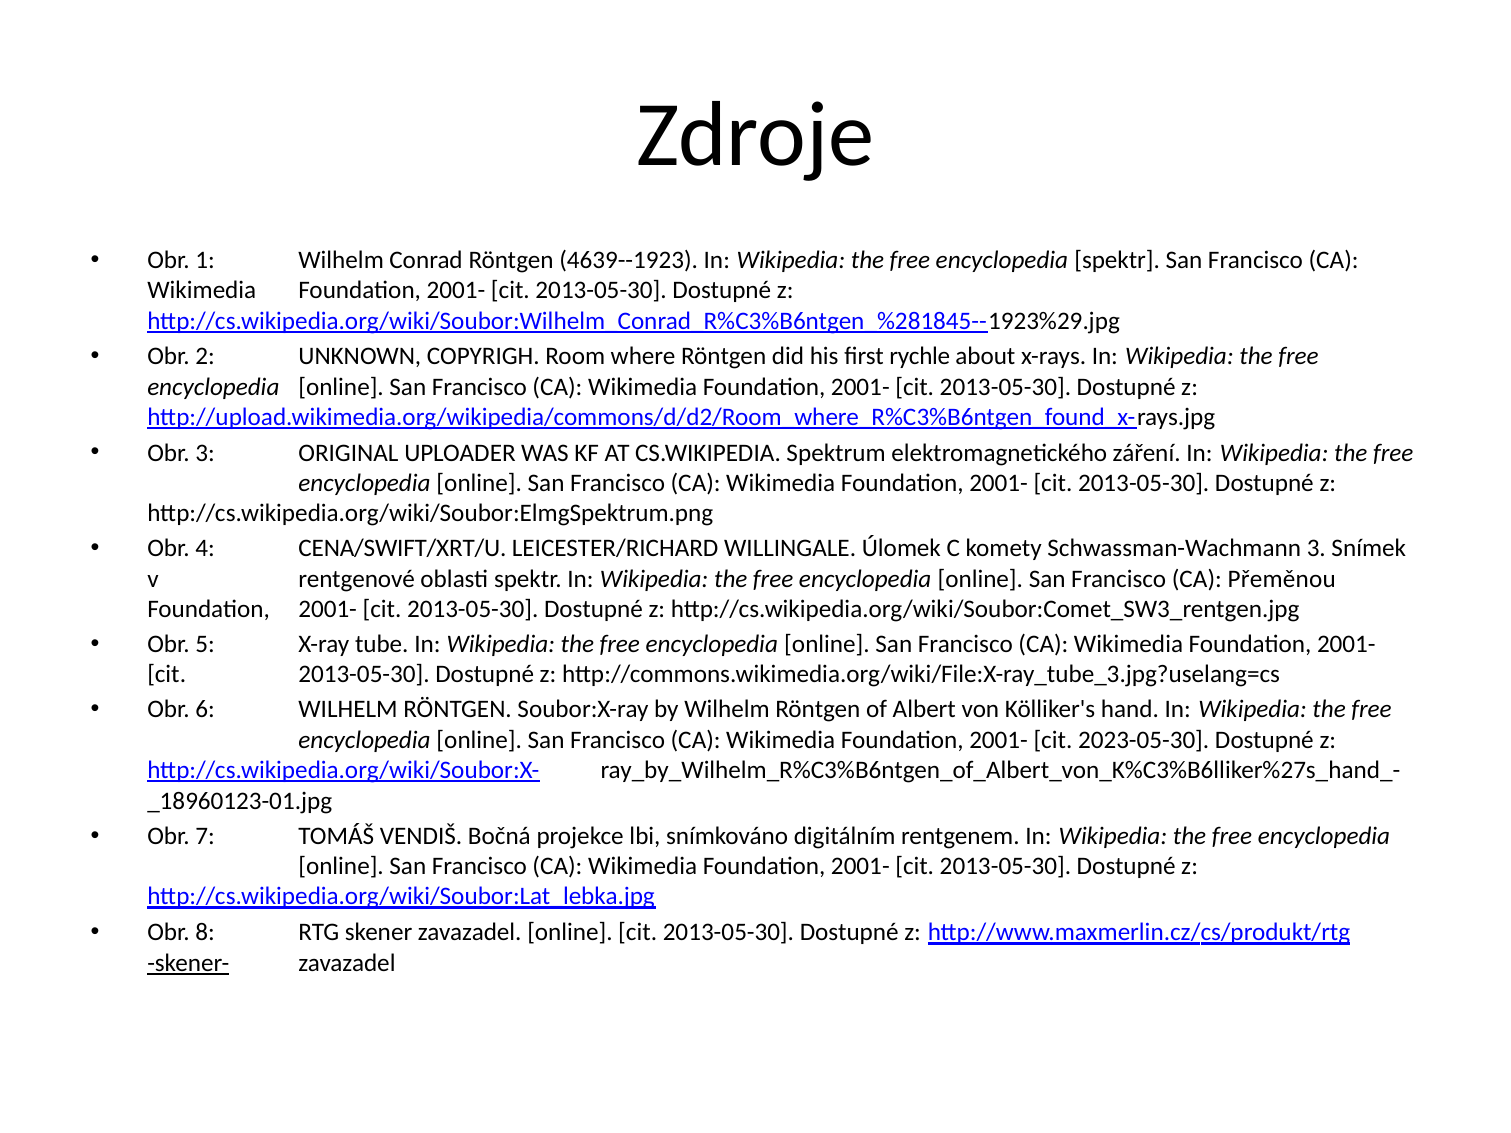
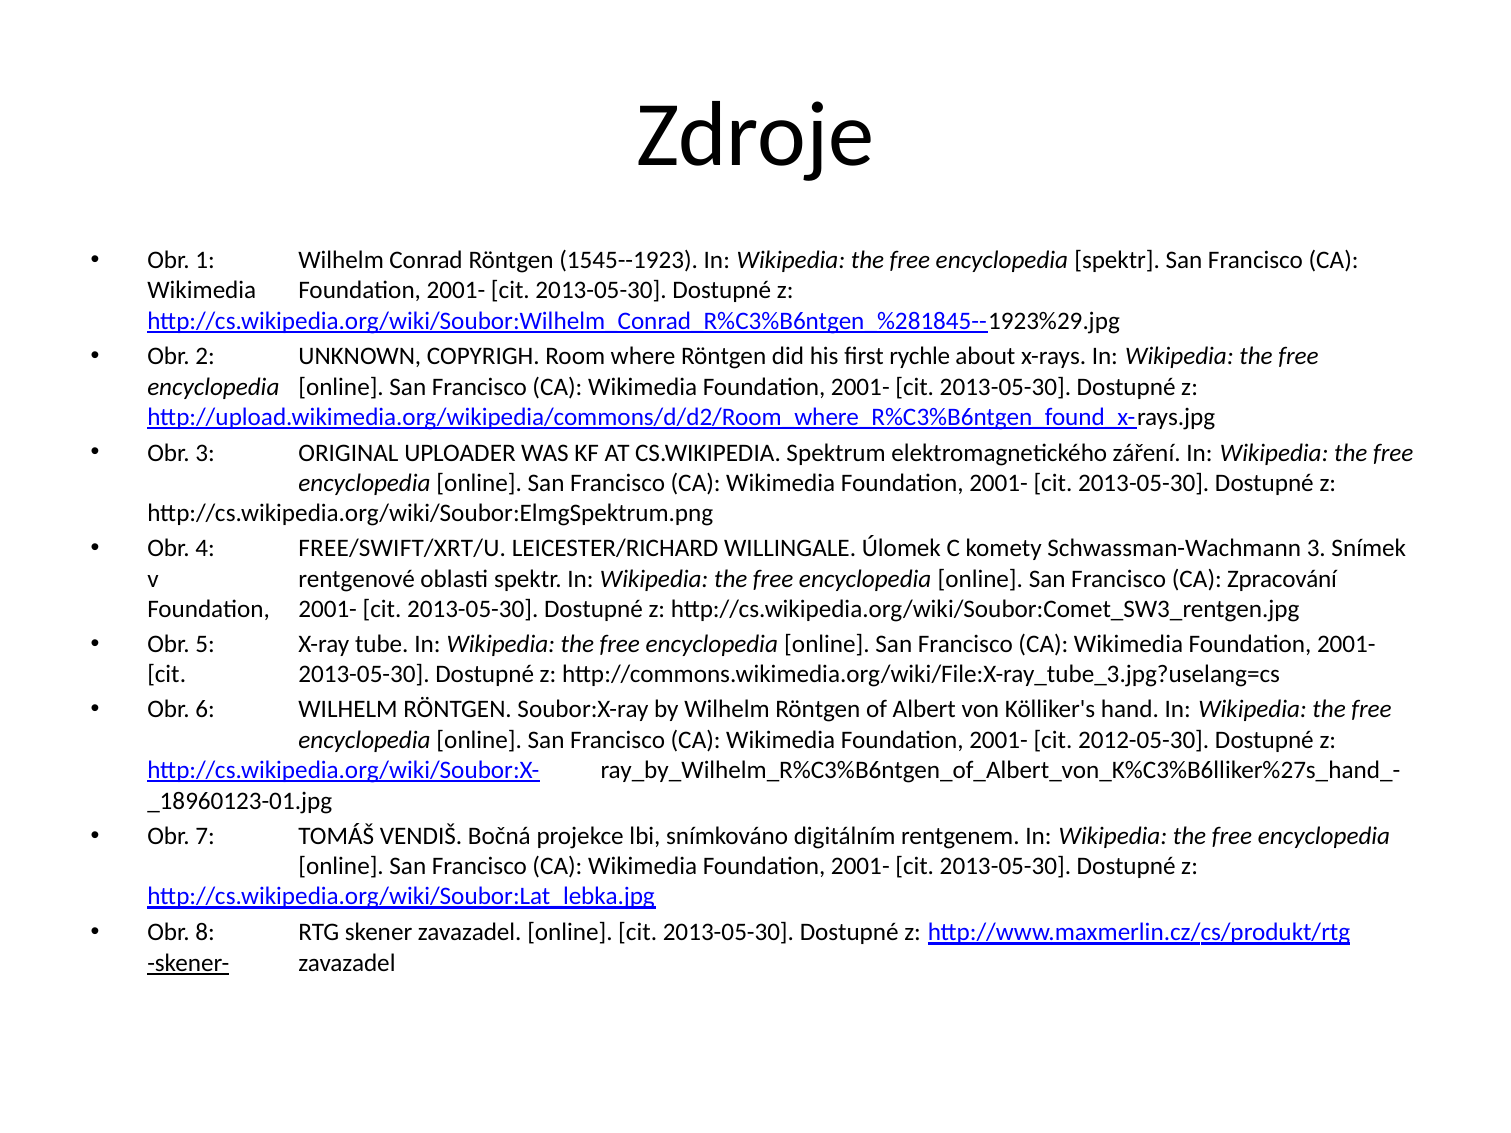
4639--1923: 4639--1923 -> 1545--1923 (629, 261)
CENA/SWIFT/XRT/U: CENA/SWIFT/XRT/U -> FREE/SWIFT/XRT/U (402, 549)
Přeměnou: Přeměnou -> Zpracování (1282, 579)
2023-05-30: 2023-05-30 -> 2012-05-30 (1144, 740)
